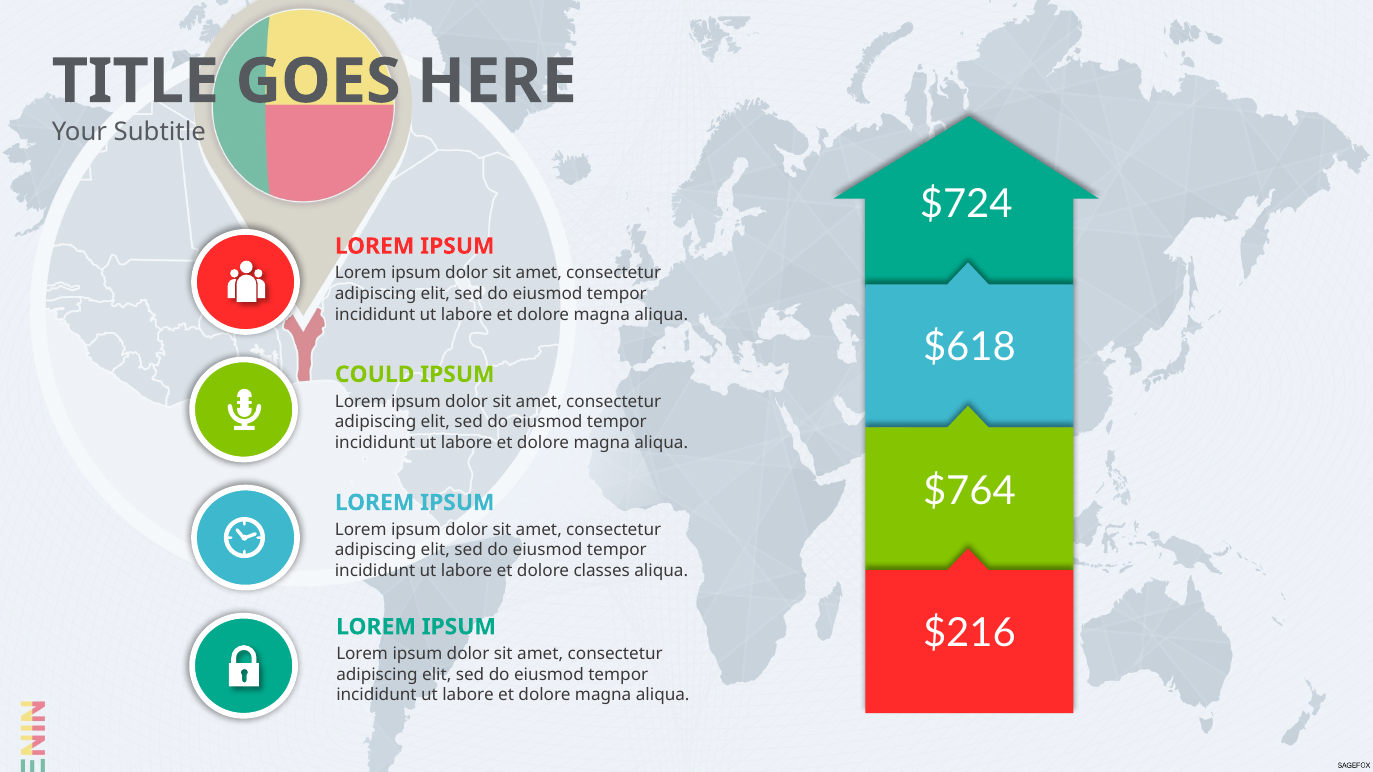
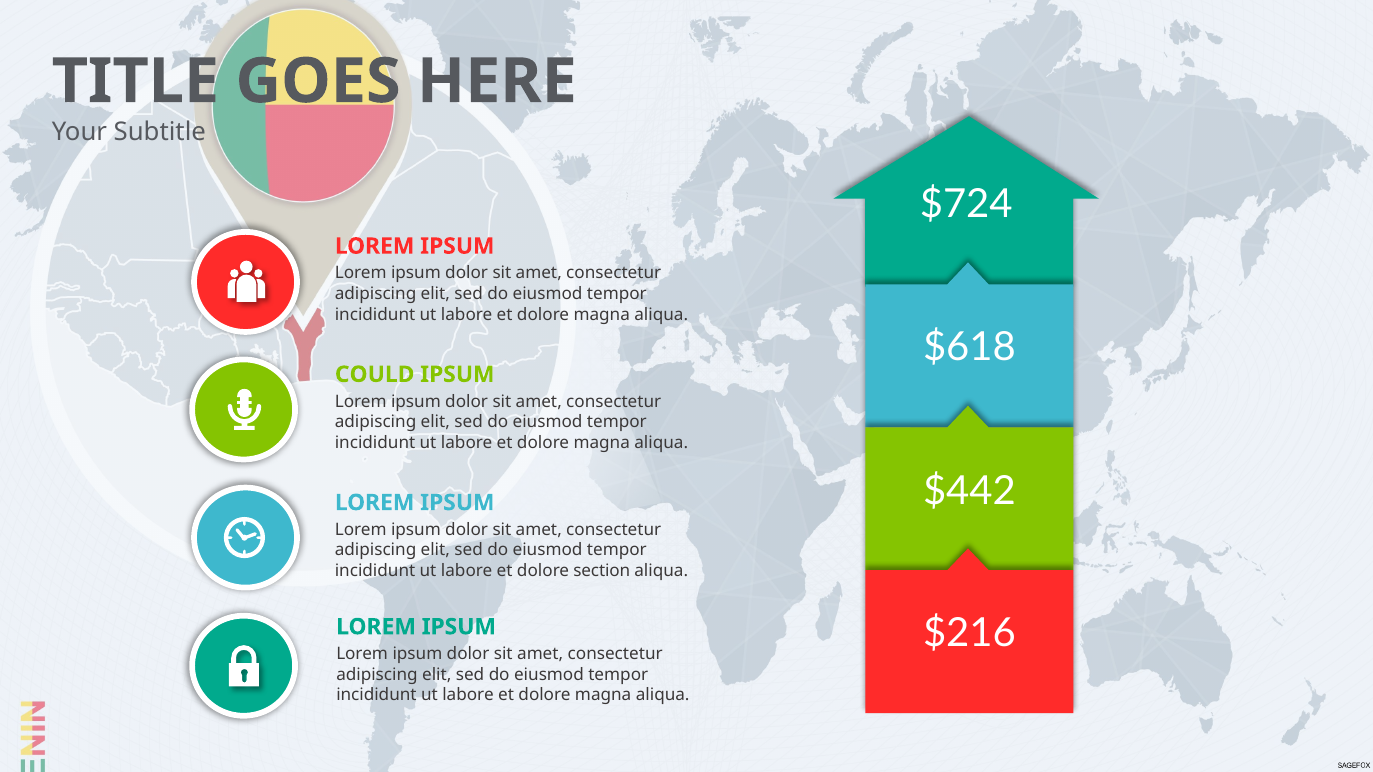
$764: $764 -> $442 (969, 491)
classes: classes -> section (602, 571)
